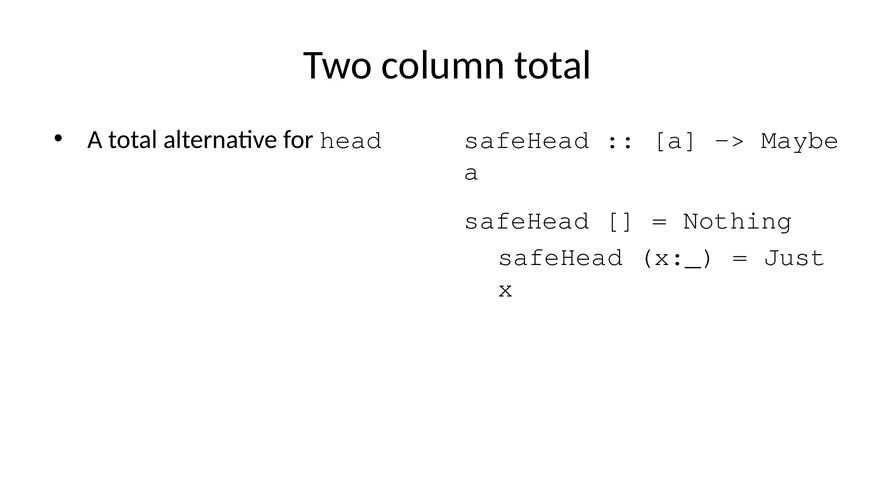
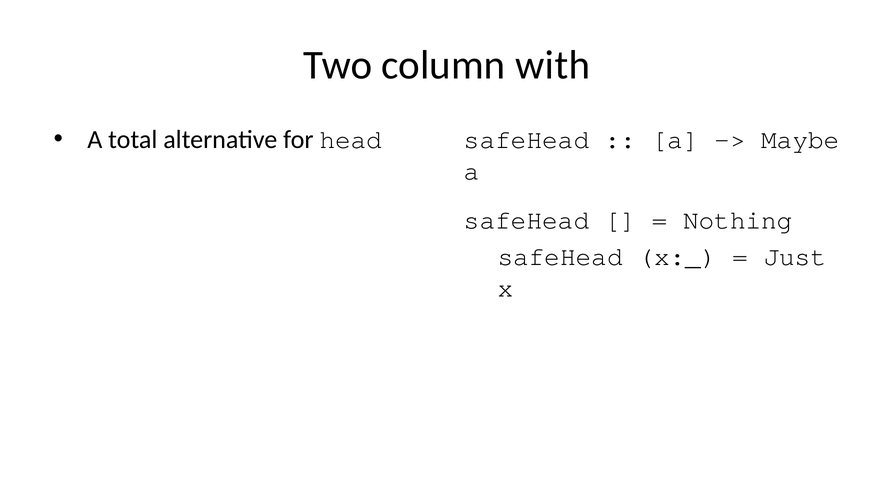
column total: total -> with (553, 65)
